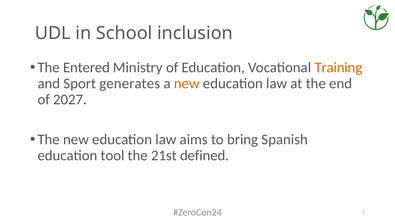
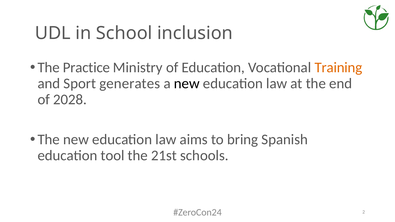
Entered: Entered -> Practice (86, 67)
new colour: orange -> black (187, 83)
2027: 2027 -> 2028 (70, 99)
defined: defined -> schools (204, 156)
